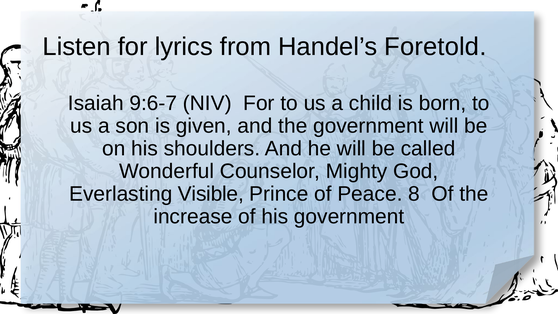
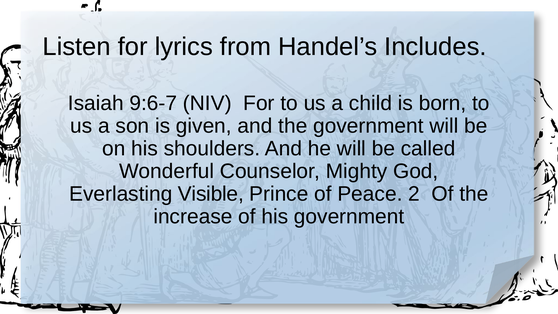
Foretold: Foretold -> Includes (435, 47)
8: 8 -> 2 (414, 194)
